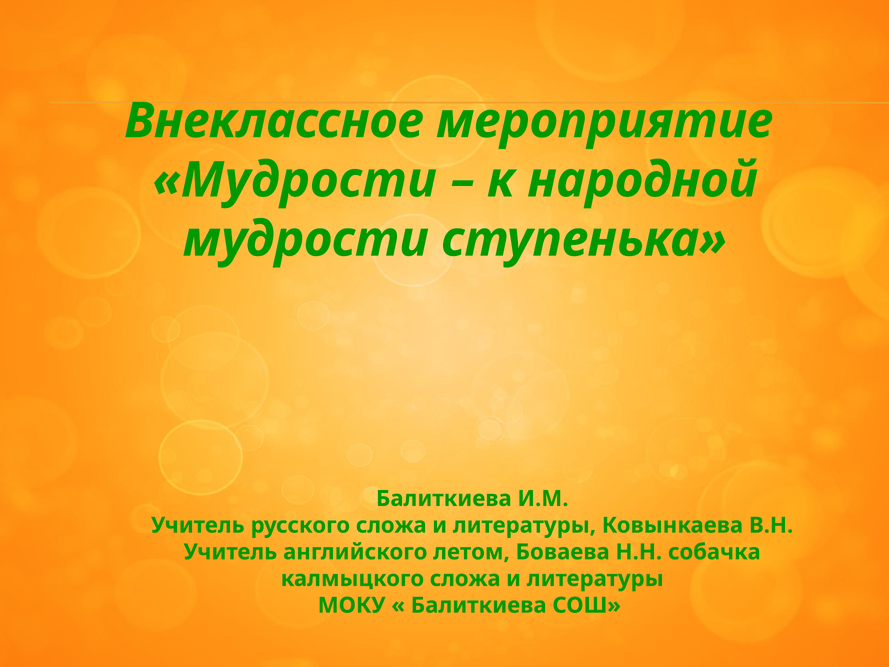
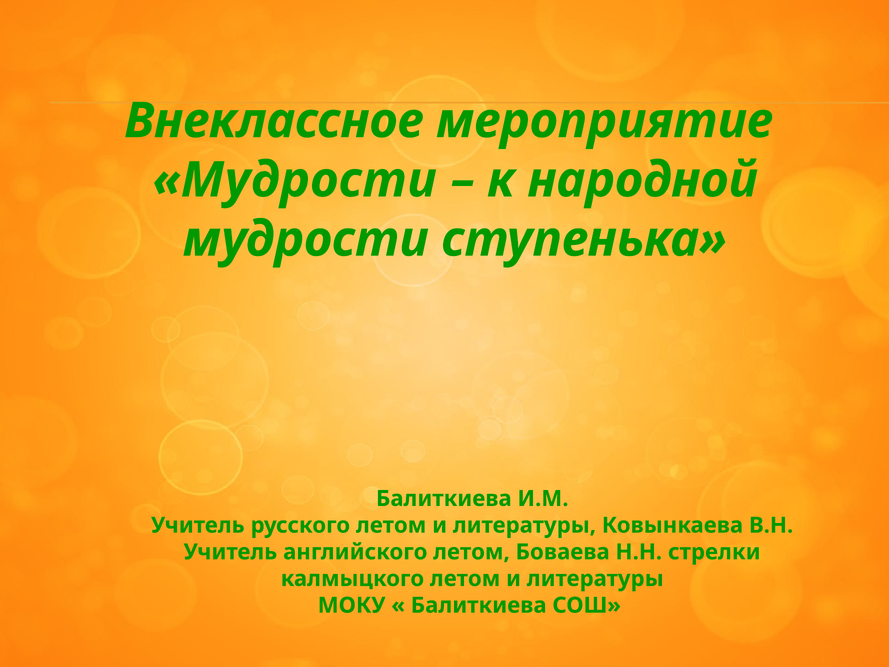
русского сложа: сложа -> летом (391, 525)
собачка: собачка -> стрелки (714, 552)
калмыцкого сложа: сложа -> летом (465, 578)
